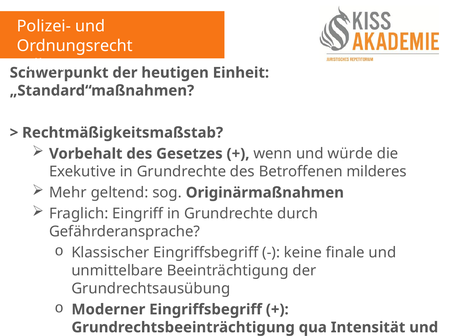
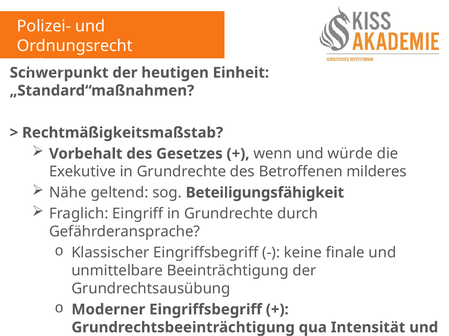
Mehr: Mehr -> Nähe (68, 193)
Originärmaßnahmen: Originärmaßnahmen -> Beteiligungsfähigkeit (265, 193)
